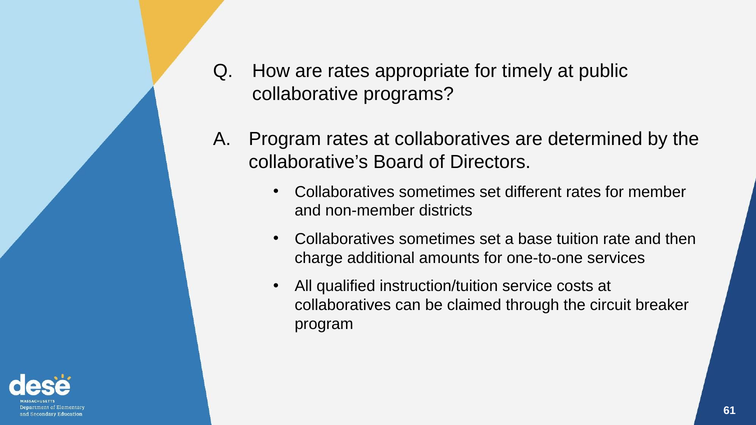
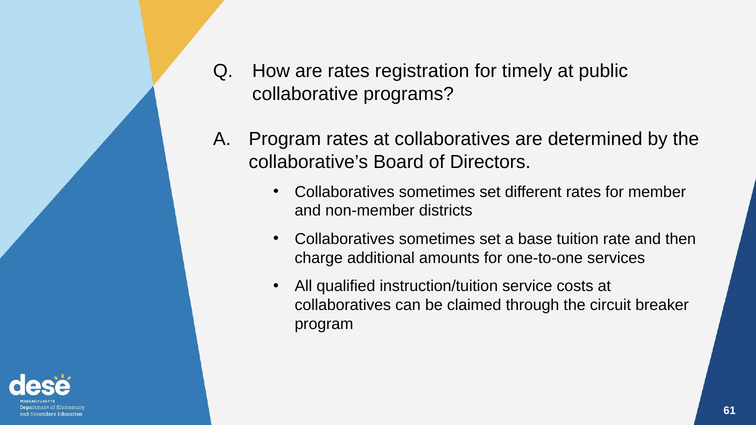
appropriate: appropriate -> registration (422, 71)
